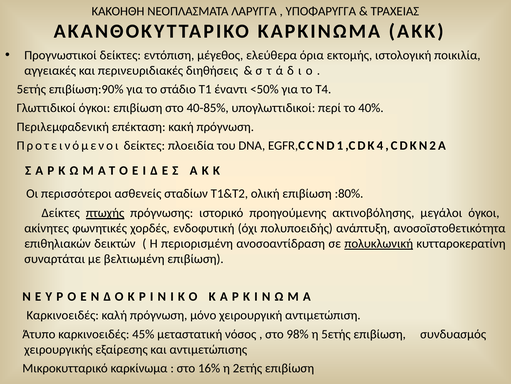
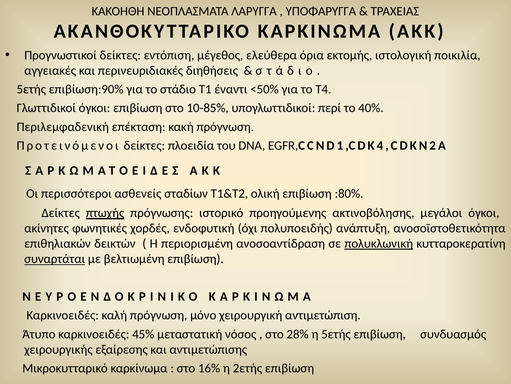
40-85%: 40-85% -> 10-85% (208, 108)
συναρτάται underline: none -> present (55, 259)
98%: 98% -> 28% (298, 333)
